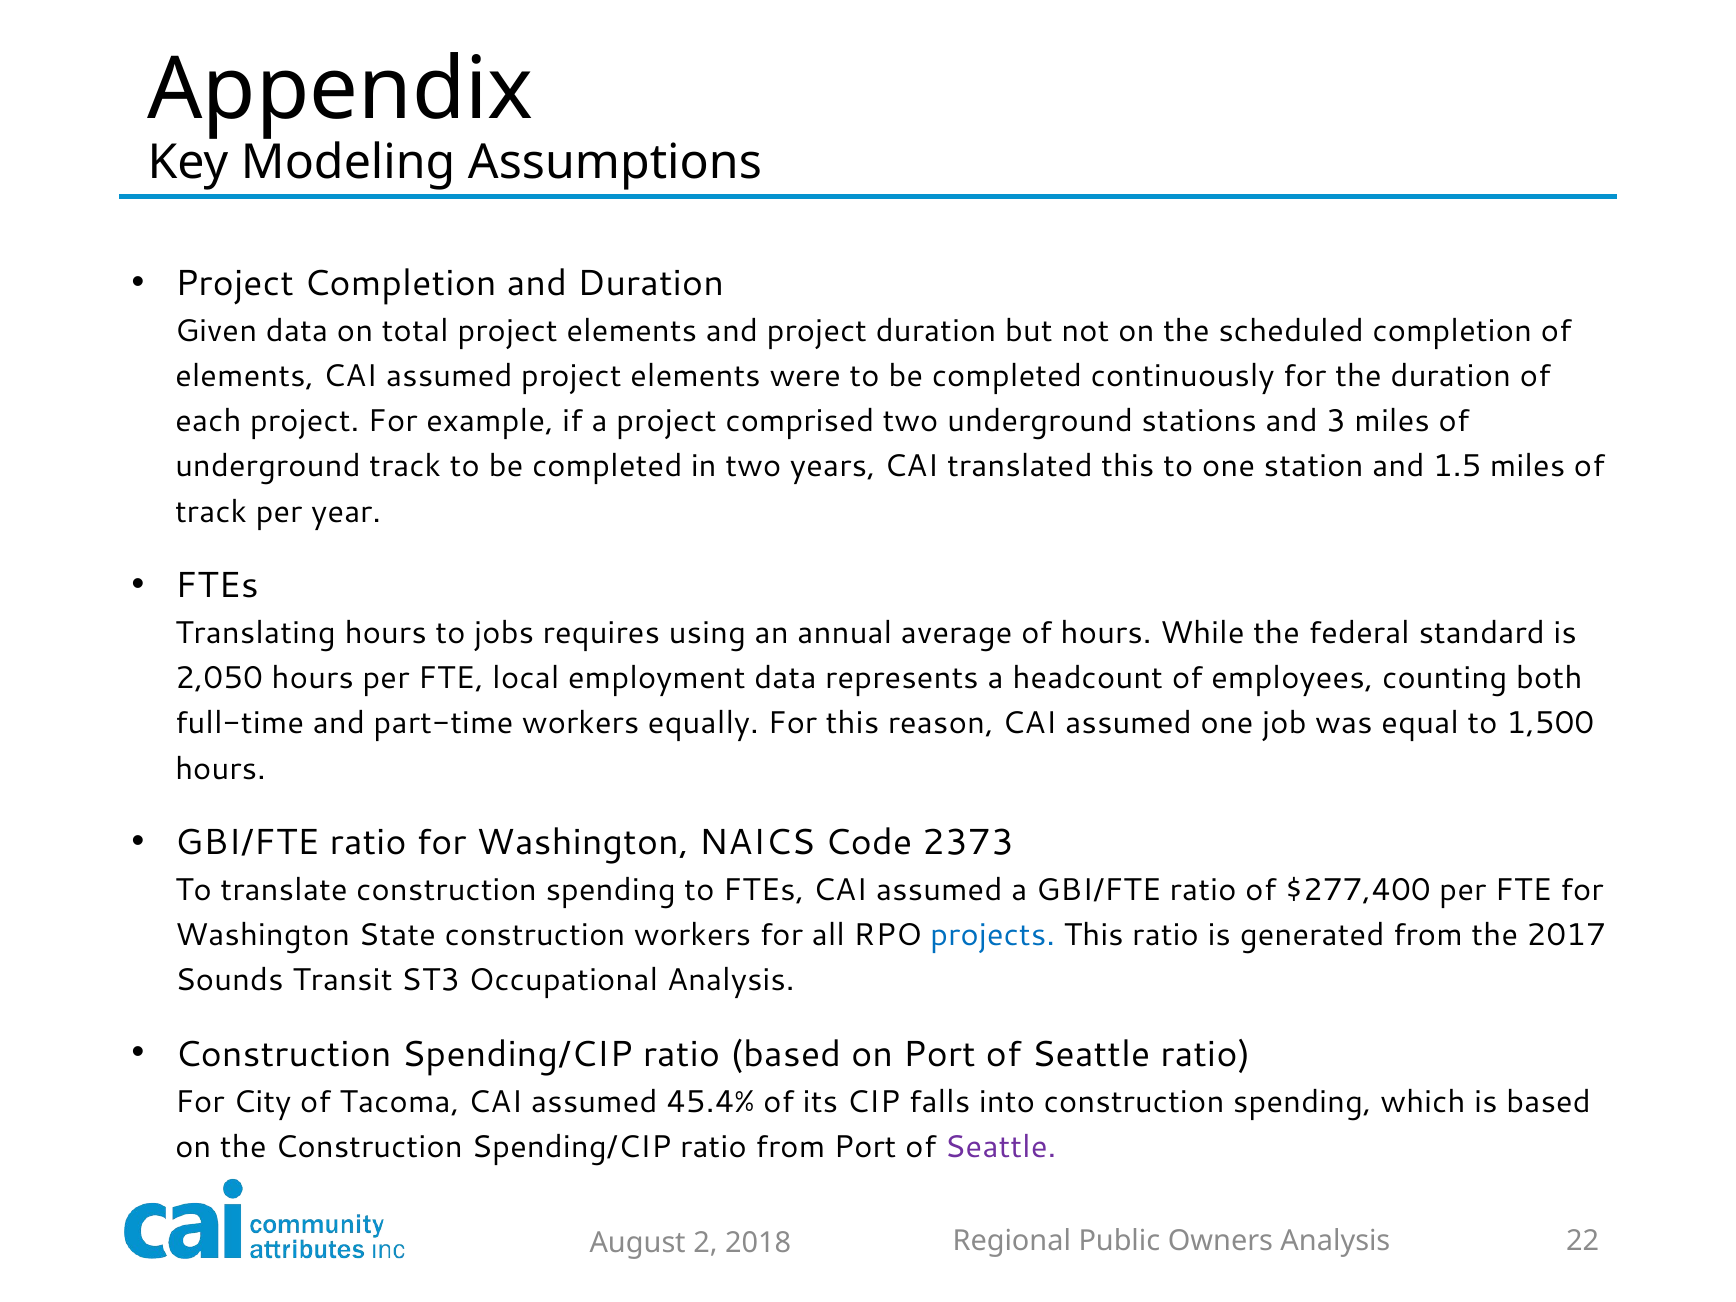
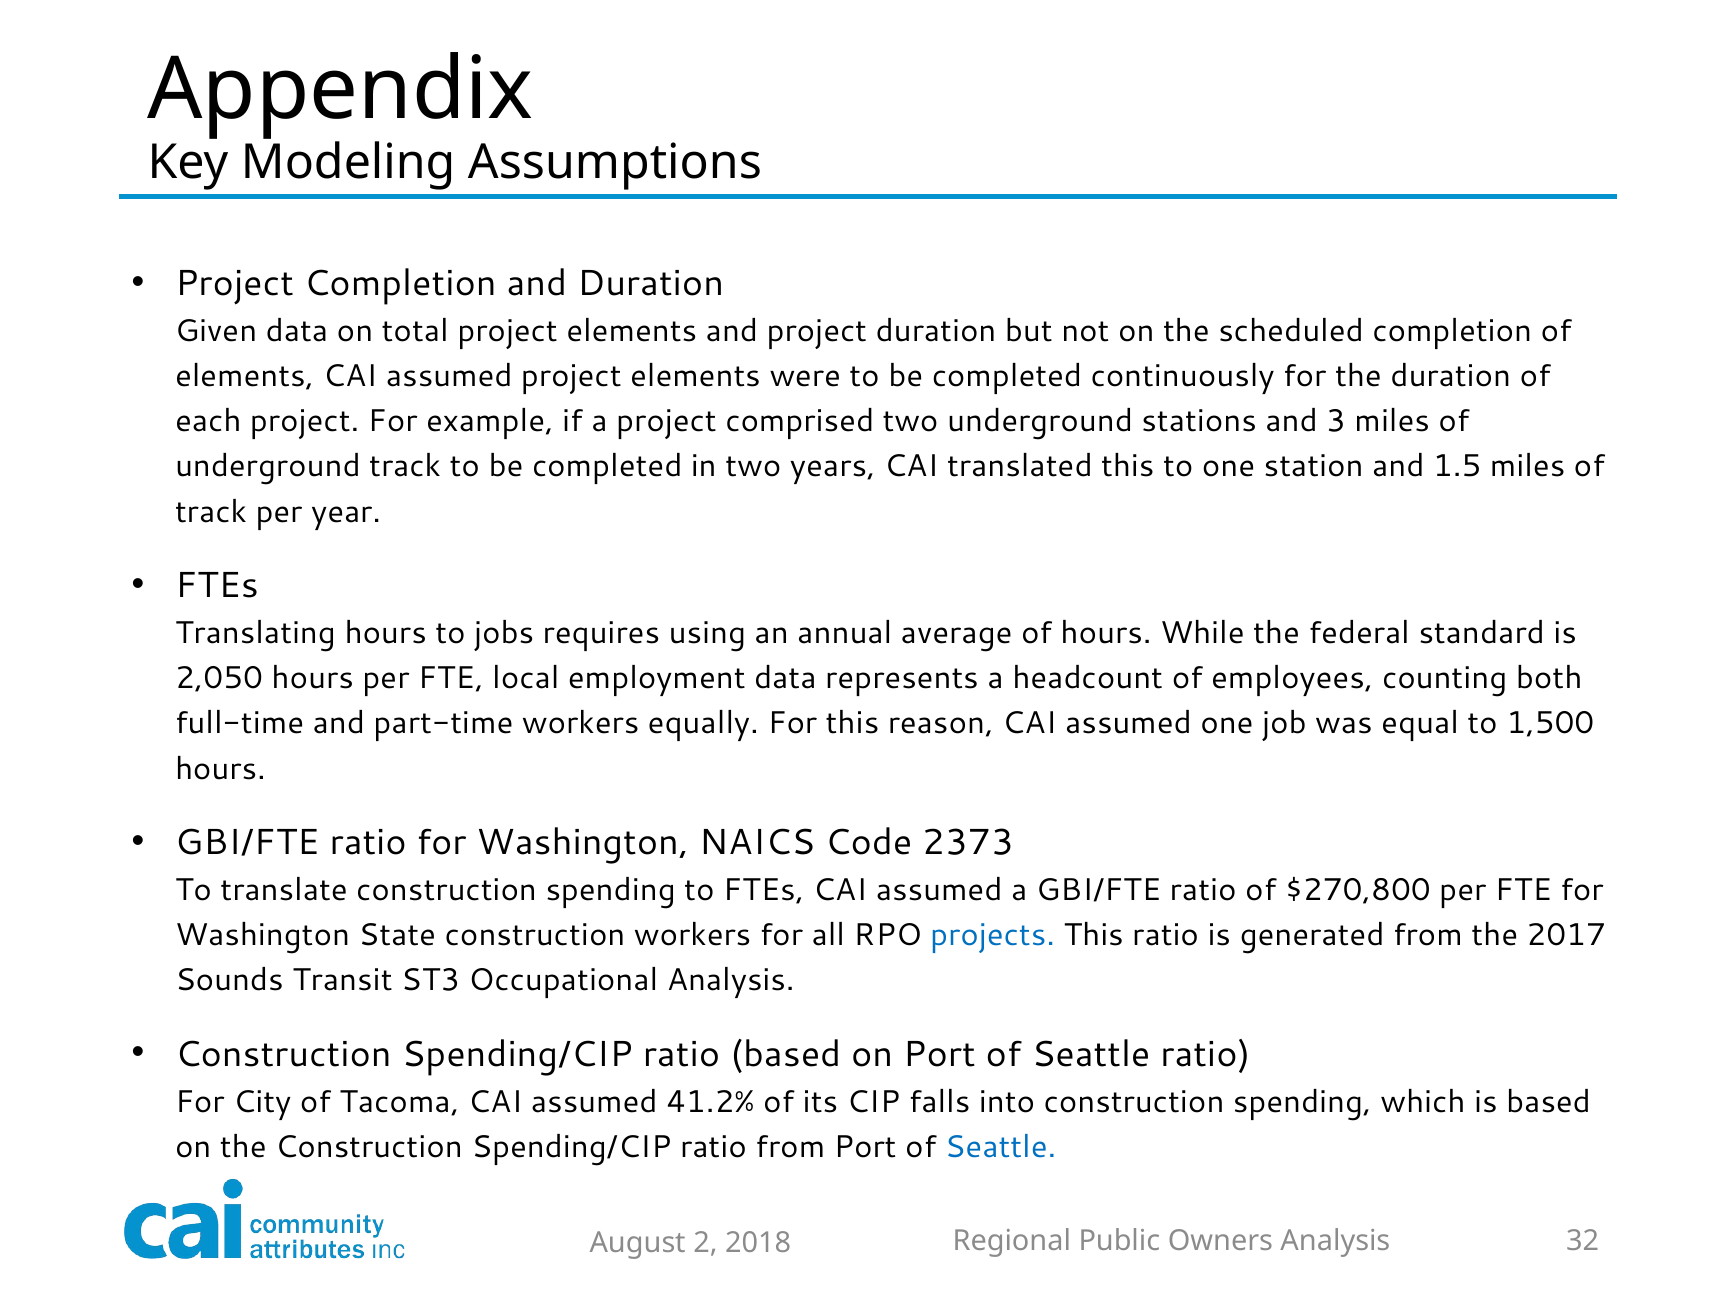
$277,400: $277,400 -> $270,800 (1358, 890)
45.4%: 45.4% -> 41.2% (710, 1102)
Seattle colour: purple -> blue (1001, 1147)
22: 22 -> 32 (1583, 1241)
